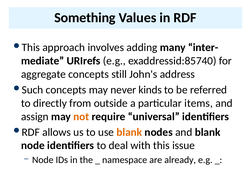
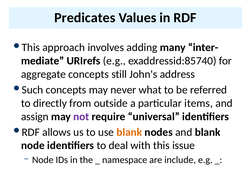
Something: Something -> Predicates (85, 18)
kinds: kinds -> what (150, 90)
not colour: orange -> purple (81, 117)
already: already -> include (180, 160)
